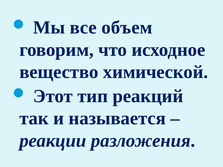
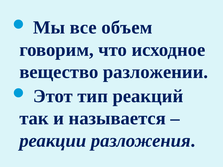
химической: химической -> разложении (155, 72)
